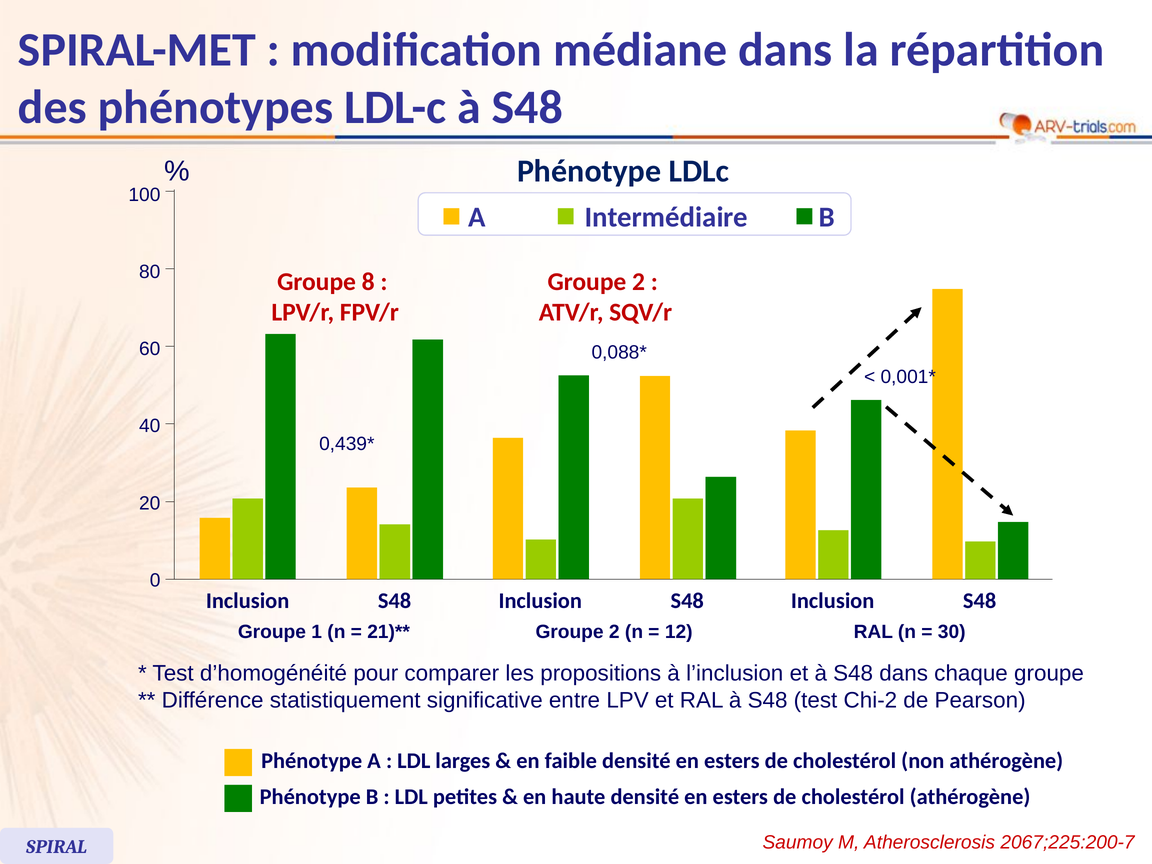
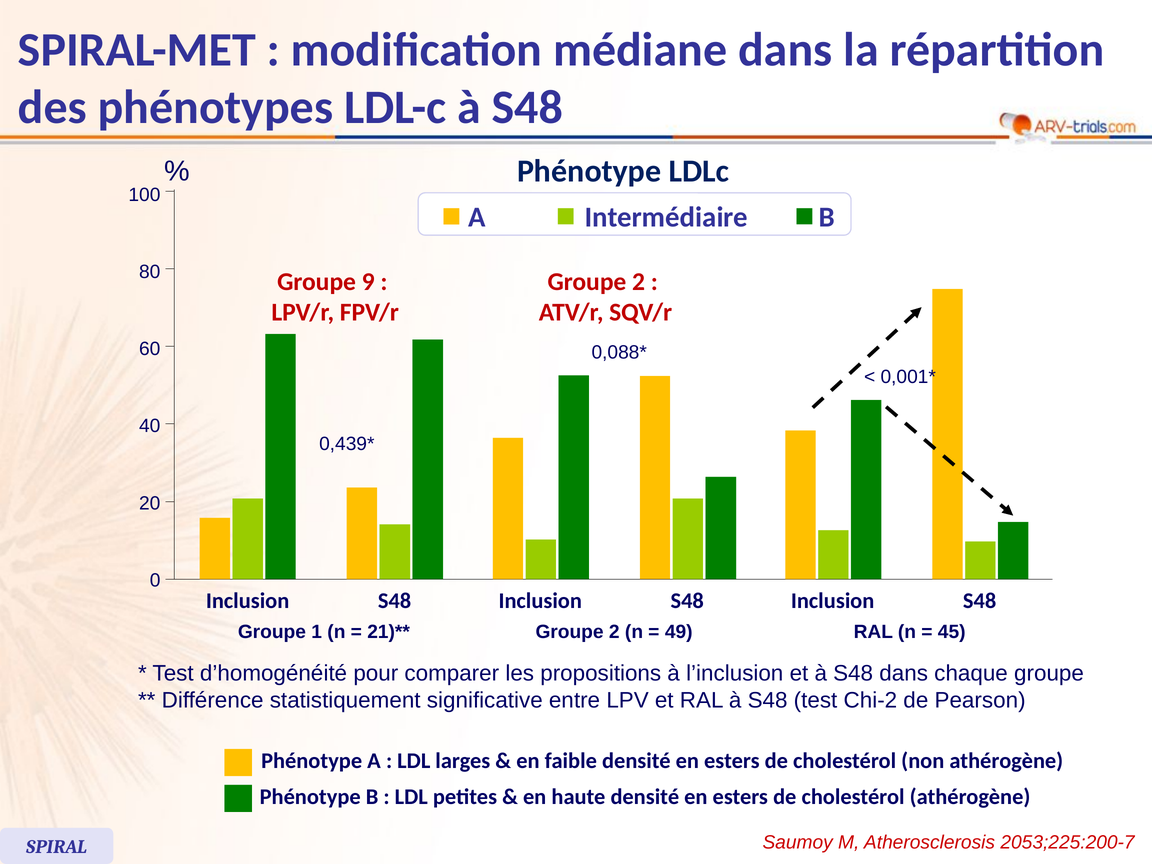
8: 8 -> 9 (368, 282)
12: 12 -> 49 (679, 632)
30: 30 -> 45 (952, 632)
2067;225:200-7: 2067;225:200-7 -> 2053;225:200-7 (1068, 843)
